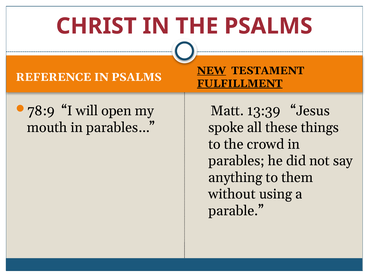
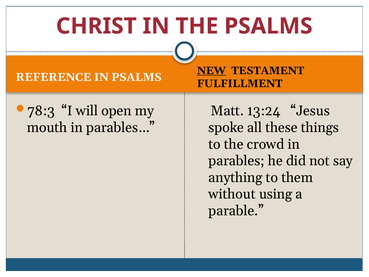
FULFILLMENT underline: present -> none (240, 83)
78:9: 78:9 -> 78:3 (41, 111)
13:39: 13:39 -> 13:24 (264, 111)
